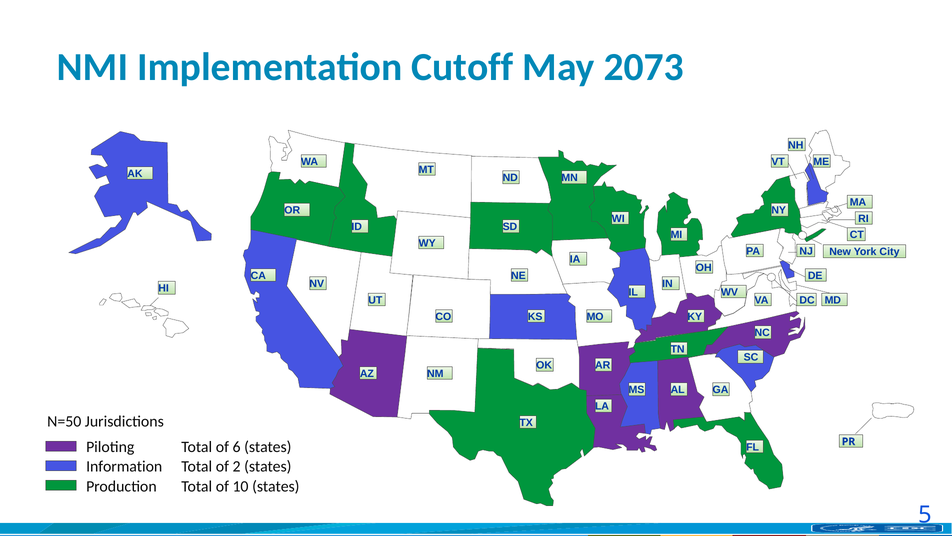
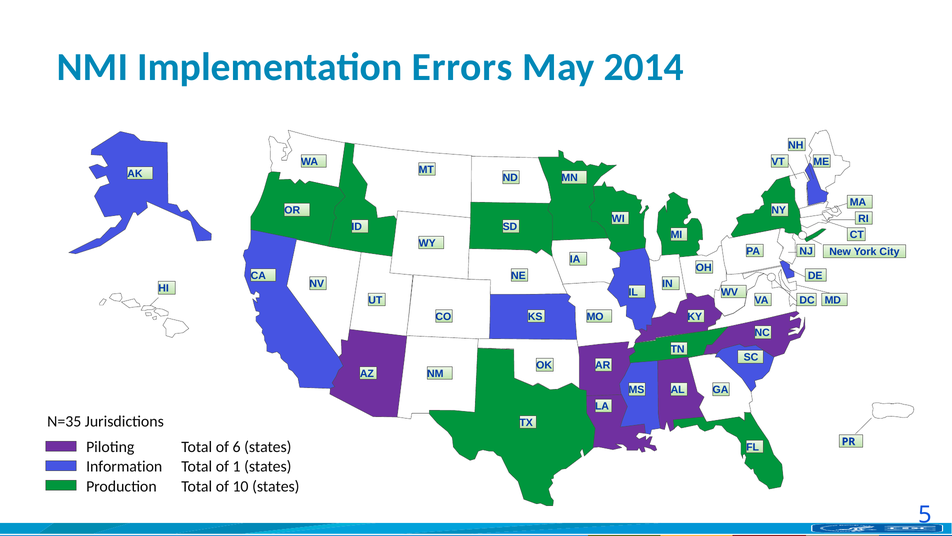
Cutoff: Cutoff -> Errors (462, 67)
2073: 2073 -> 2014 (644, 67)
N=50: N=50 -> N=35 (64, 421)
2: 2 -> 1 (237, 466)
